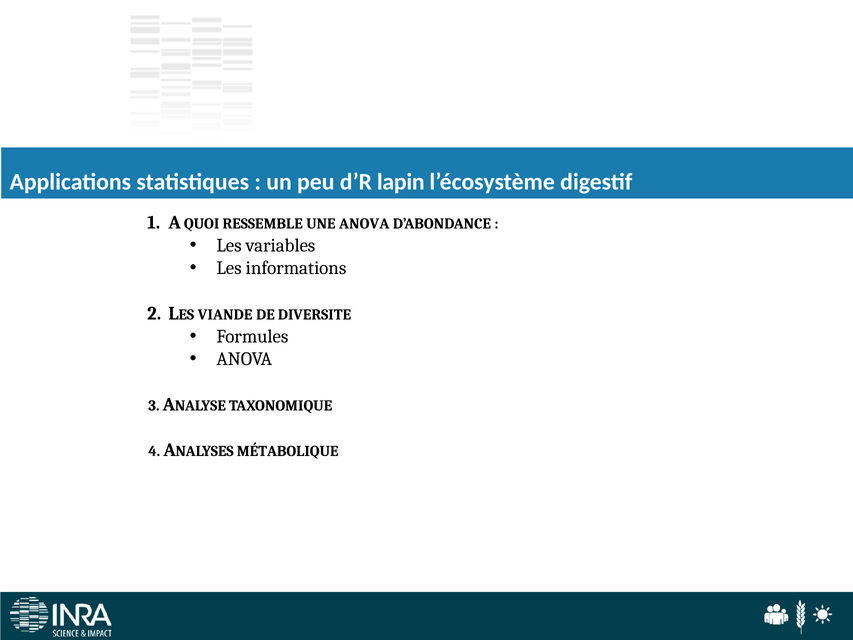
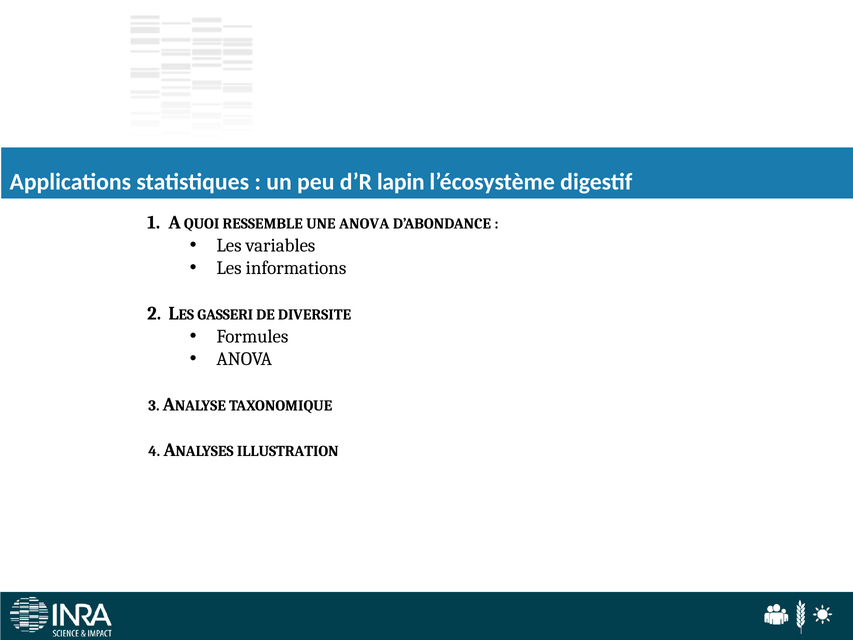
VIANDE: VIANDE -> GASSERI (225, 315)
MÉTABOLIQUE: MÉTABOLIQUE -> ILLUSTRATION (288, 451)
